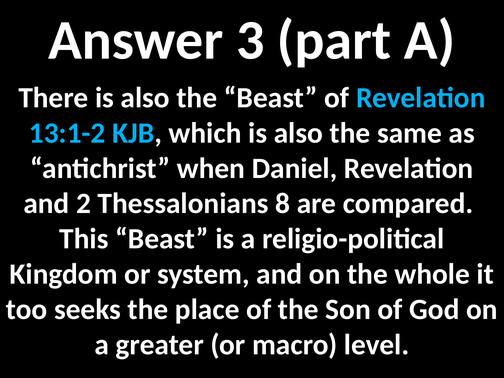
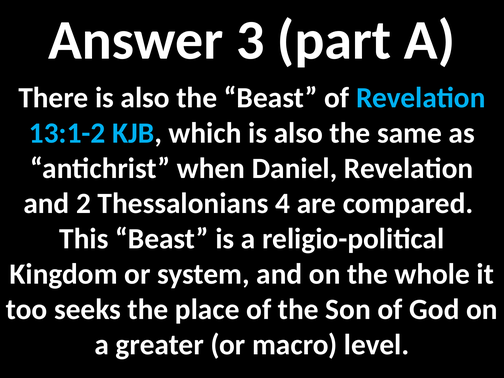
8: 8 -> 4 (283, 204)
